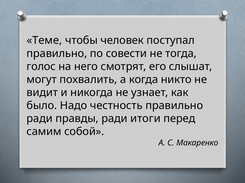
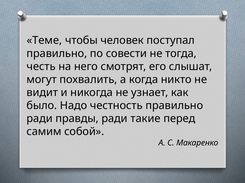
голос: голос -> честь (41, 67)
итоги: итоги -> такие (145, 119)
